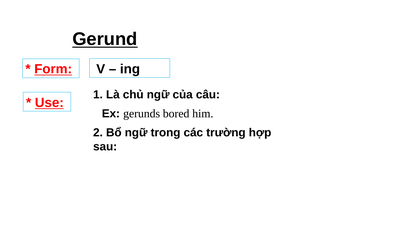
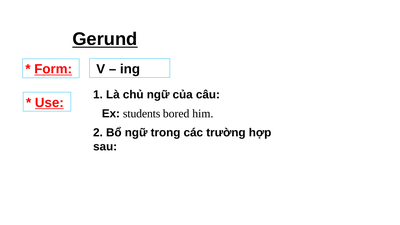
gerunds: gerunds -> students (142, 114)
